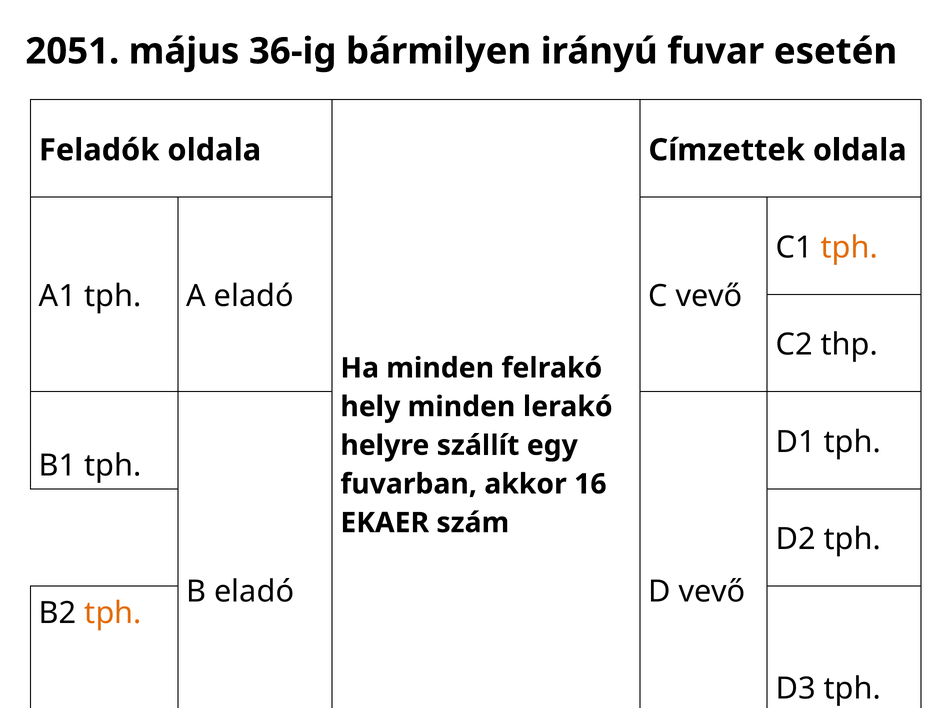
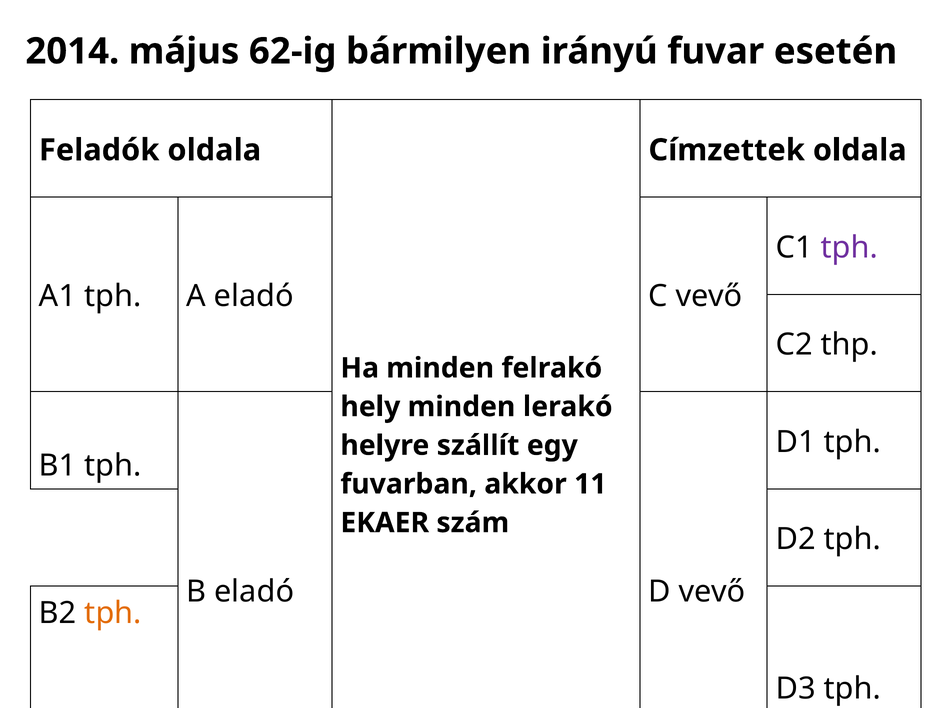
2051: 2051 -> 2014 (72, 51)
36-ig: 36-ig -> 62-ig (293, 51)
tph colour: orange -> purple (849, 248)
16: 16 -> 11 (590, 485)
